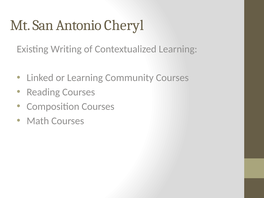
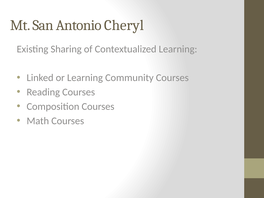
Writing: Writing -> Sharing (66, 49)
